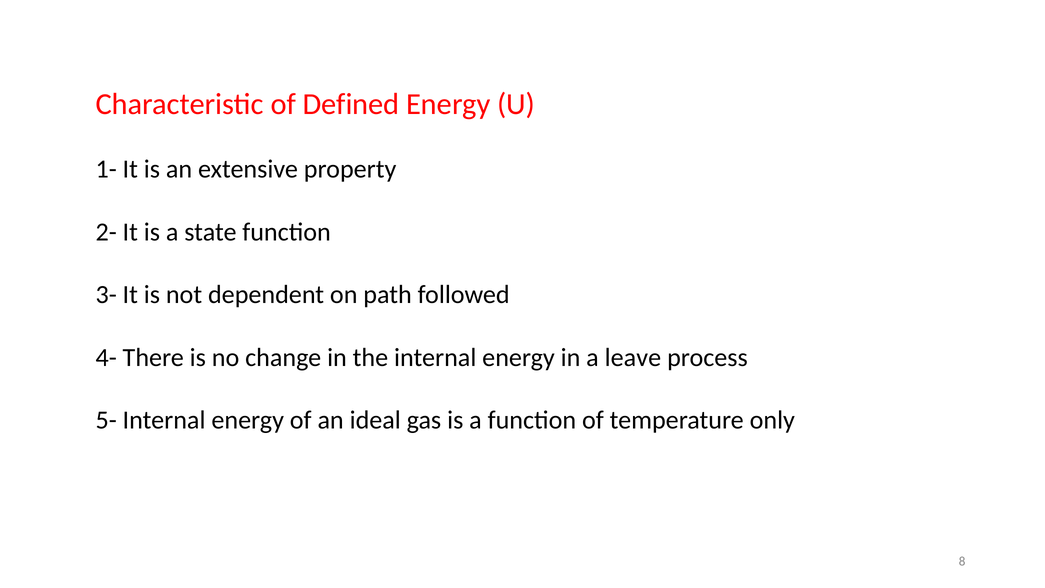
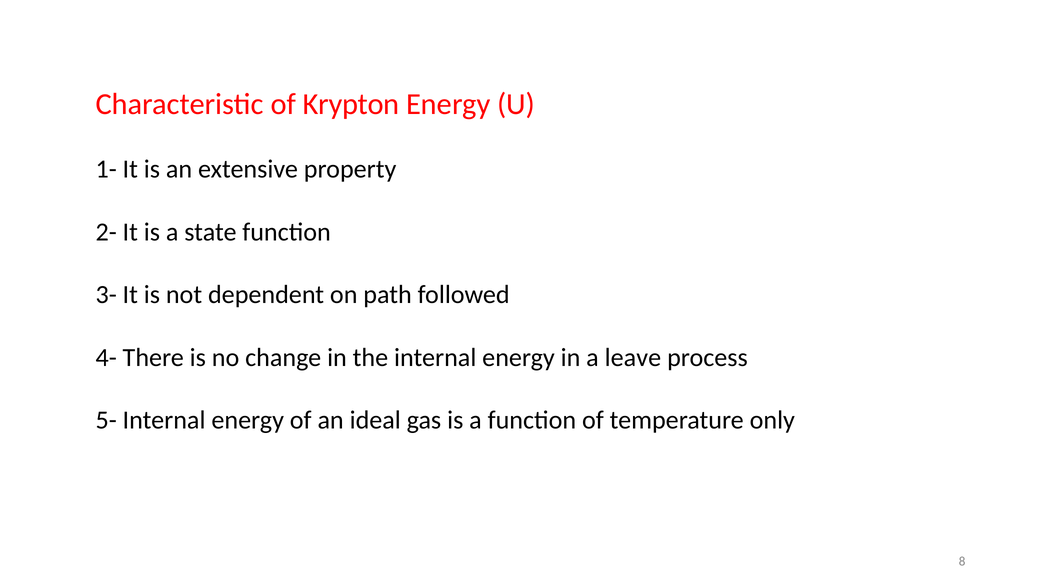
Defined: Defined -> Krypton (351, 104)
